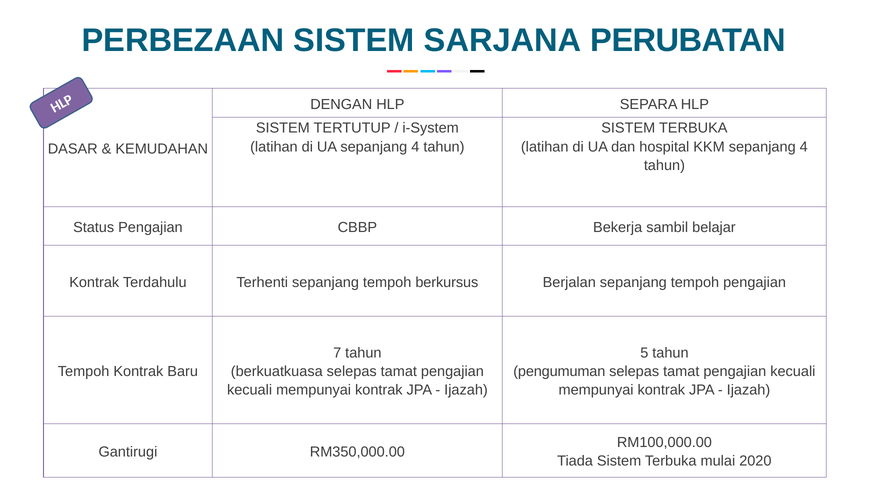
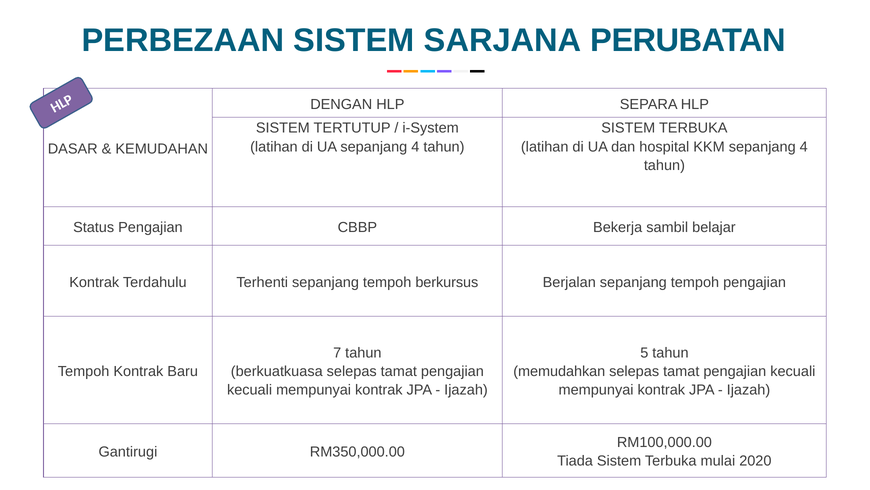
pengumuman: pengumuman -> memudahkan (559, 371)
